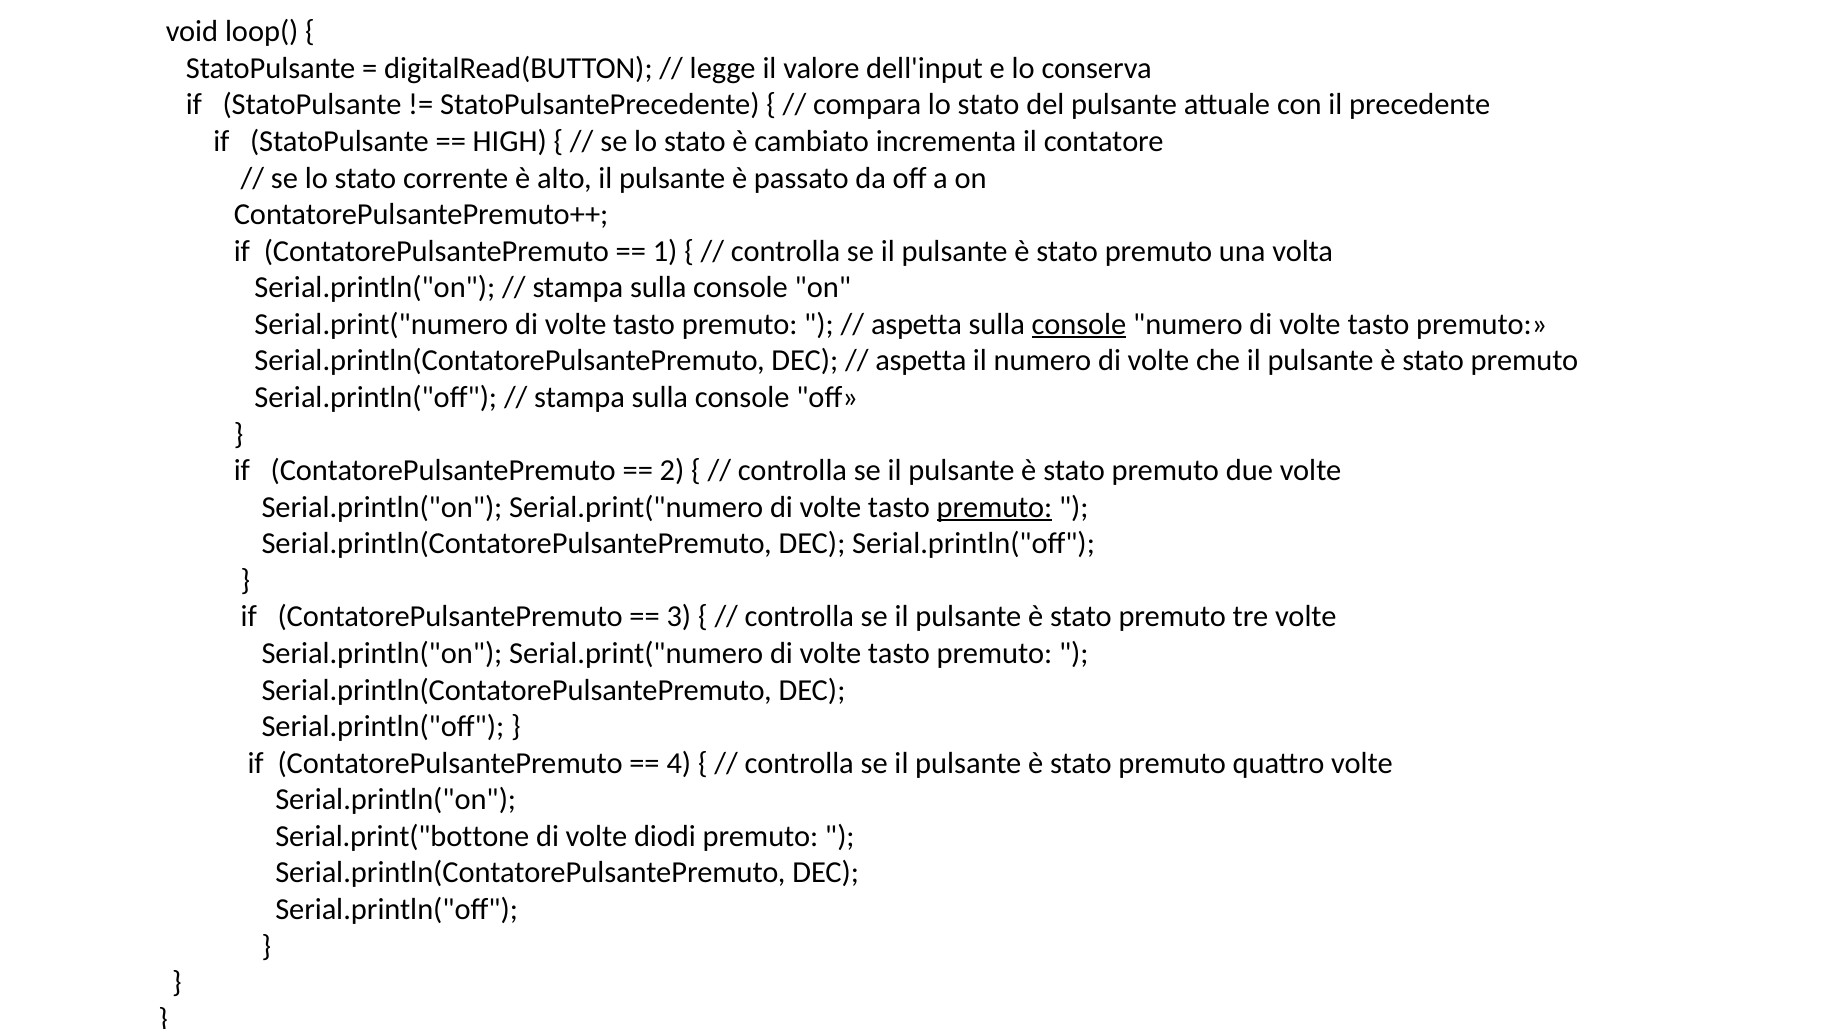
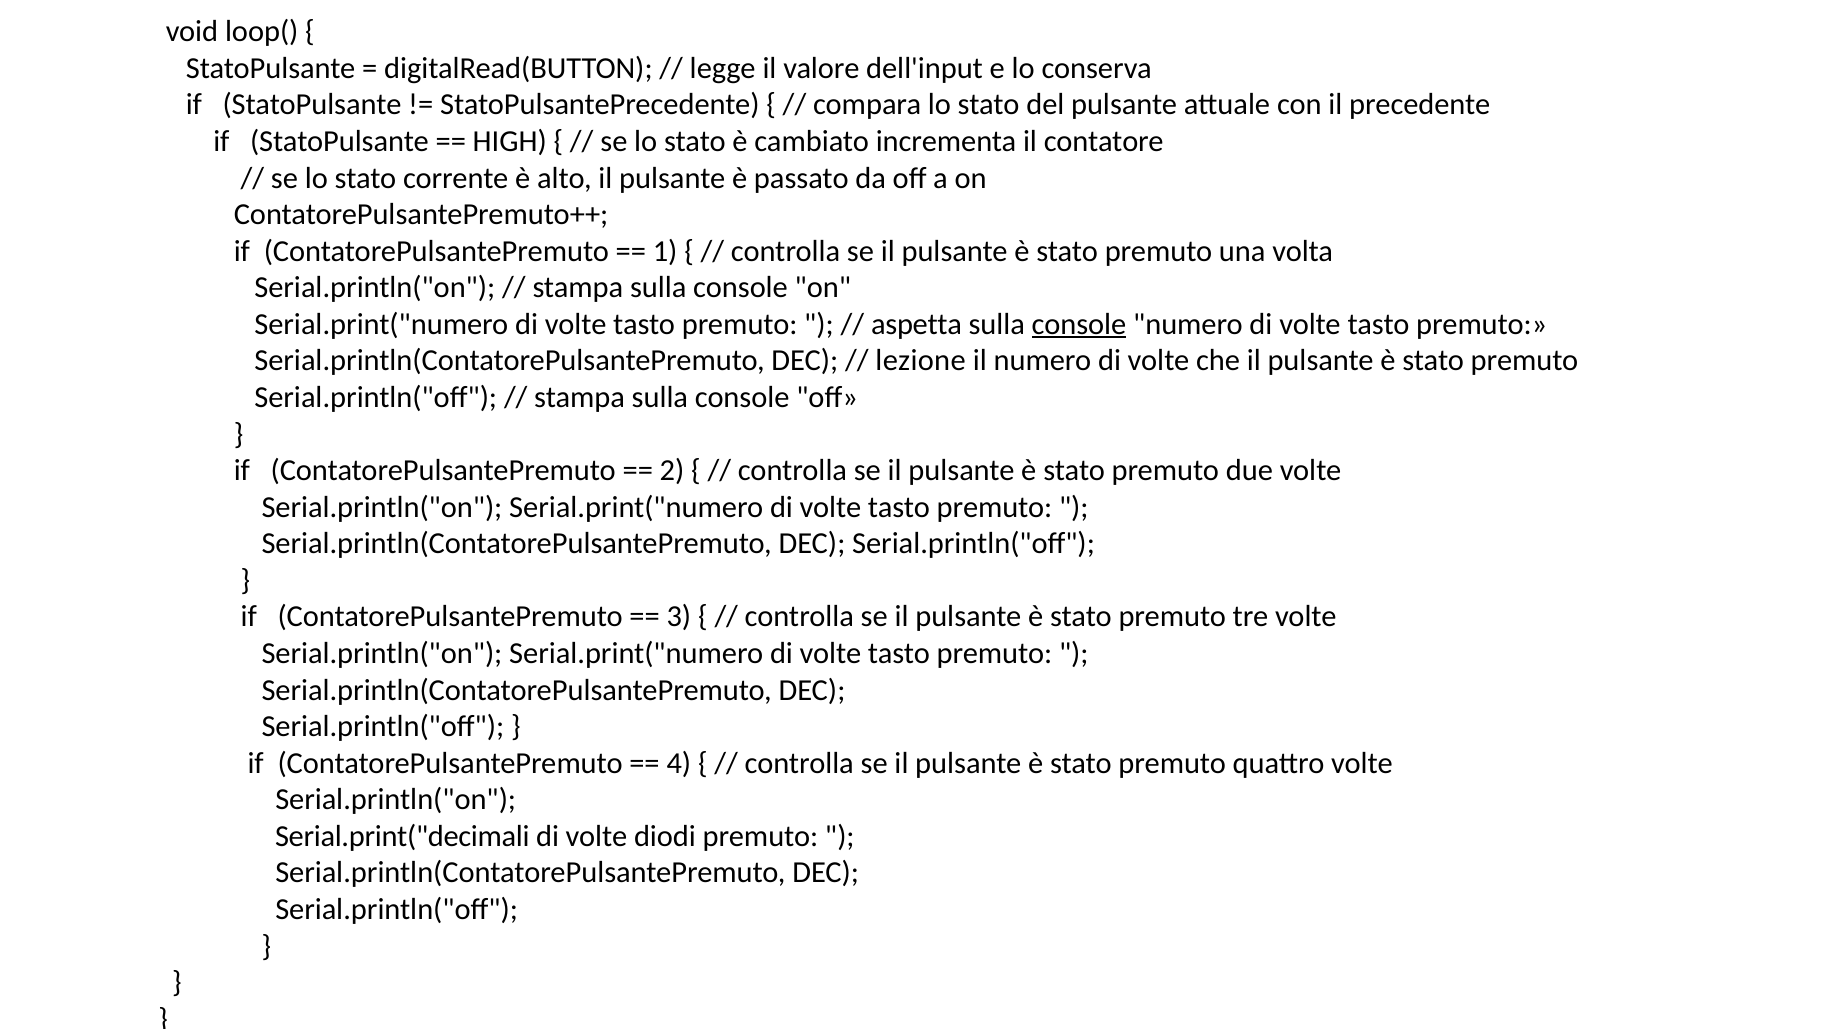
aspetta: aspetta -> lezione (921, 361)
premuto underline: present -> none (994, 507)
Serial.print("bottone: Serial.print("bottone -> Serial.print("decimali (402, 837)
